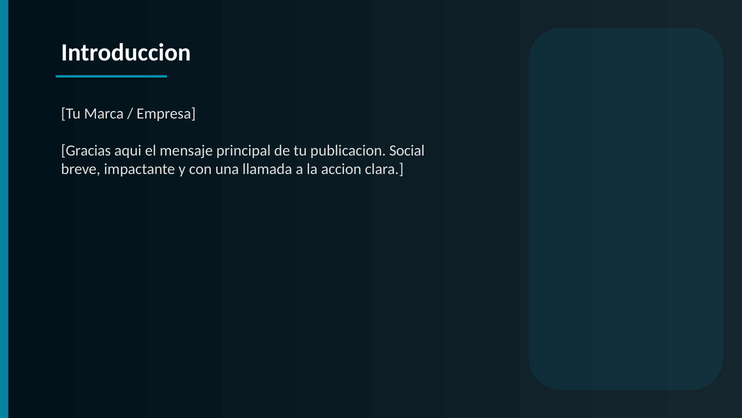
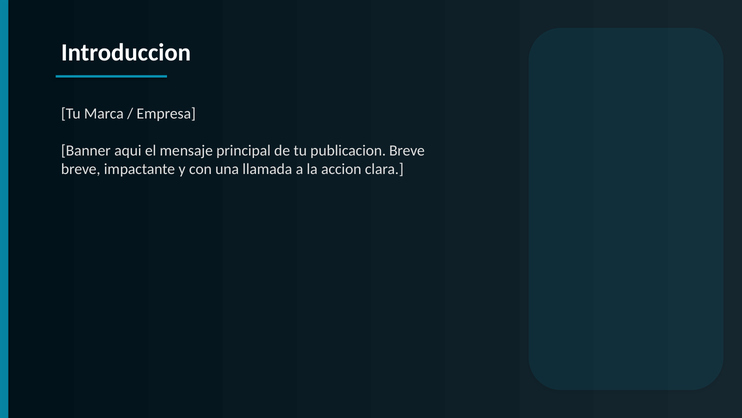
Gracias: Gracias -> Banner (86, 150)
publicacion Social: Social -> Breve (407, 150)
